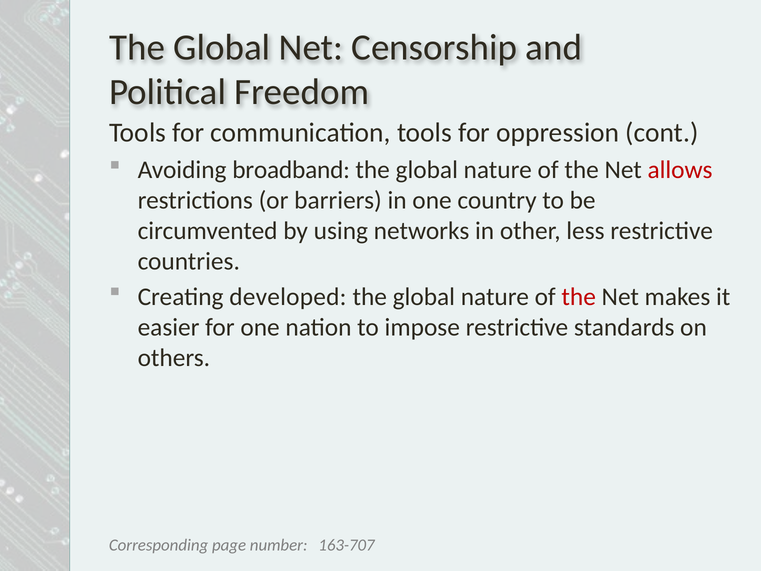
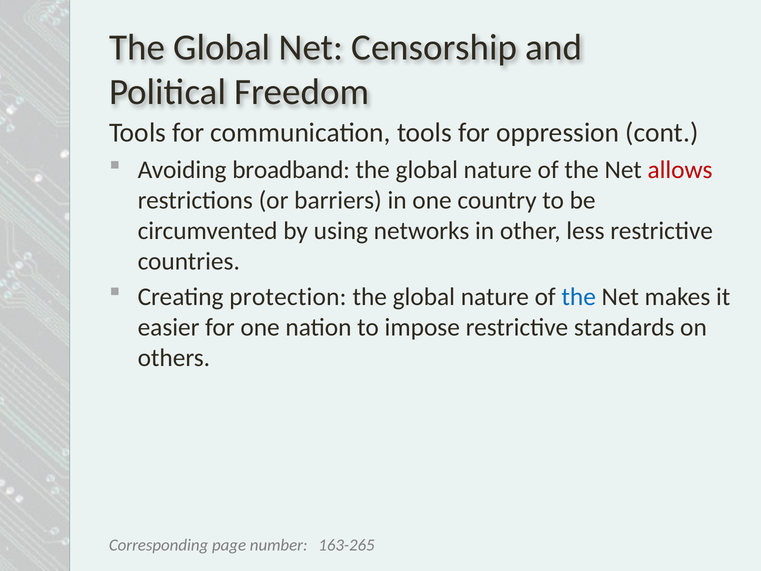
developed: developed -> protection (288, 297)
the colour: red -> blue (579, 297)
163-707: 163-707 -> 163-265 (347, 545)
